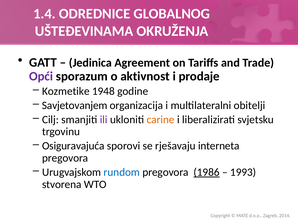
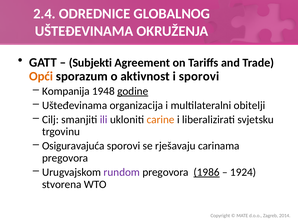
1.4: 1.4 -> 2.4 (44, 14)
Jedinica: Jedinica -> Subjekti (90, 63)
Opći colour: purple -> orange (41, 76)
i prodaje: prodaje -> sporovi (199, 76)
Kozmetike: Kozmetike -> Kompanija (66, 91)
godine underline: none -> present (133, 91)
Savjetovanjem: Savjetovanjem -> Ušteđevinama (75, 105)
interneta: interneta -> carinama (219, 146)
rundom colour: blue -> purple (122, 172)
1993: 1993 -> 1924 (243, 172)
